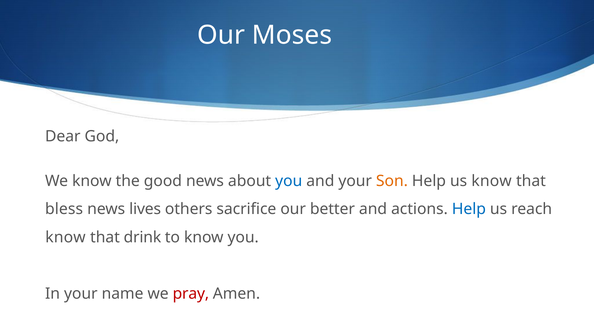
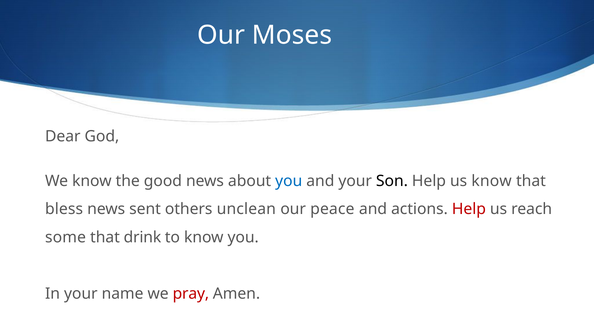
Son colour: orange -> black (392, 181)
lives: lives -> sent (145, 209)
sacrifice: sacrifice -> unclean (246, 209)
better: better -> peace (332, 209)
Help colour: blue -> red (469, 209)
know: know -> some (65, 237)
